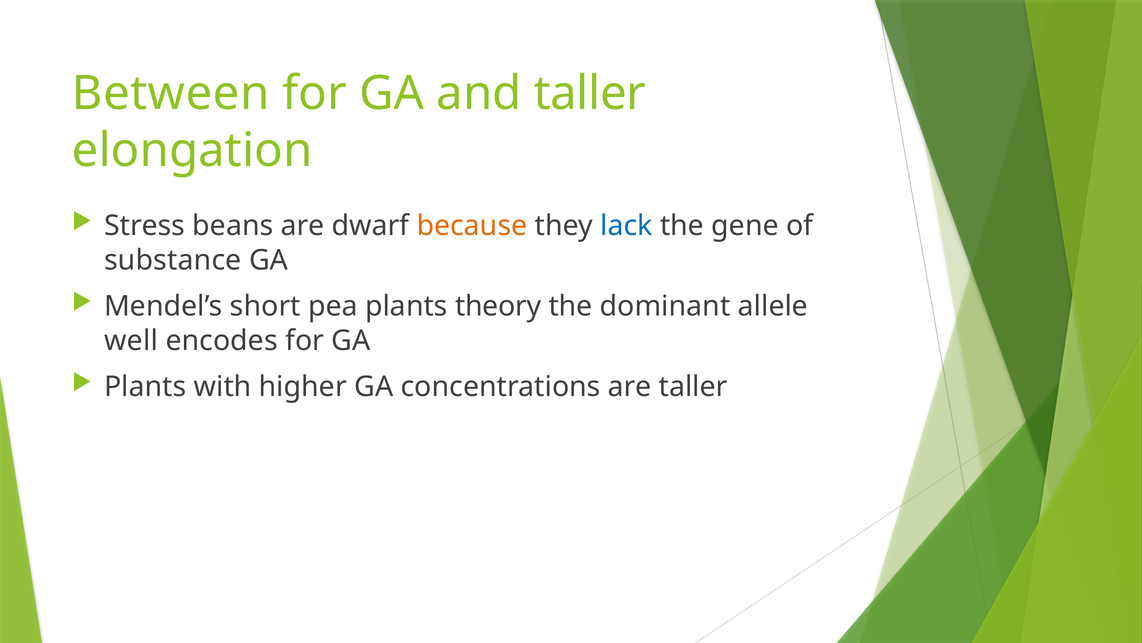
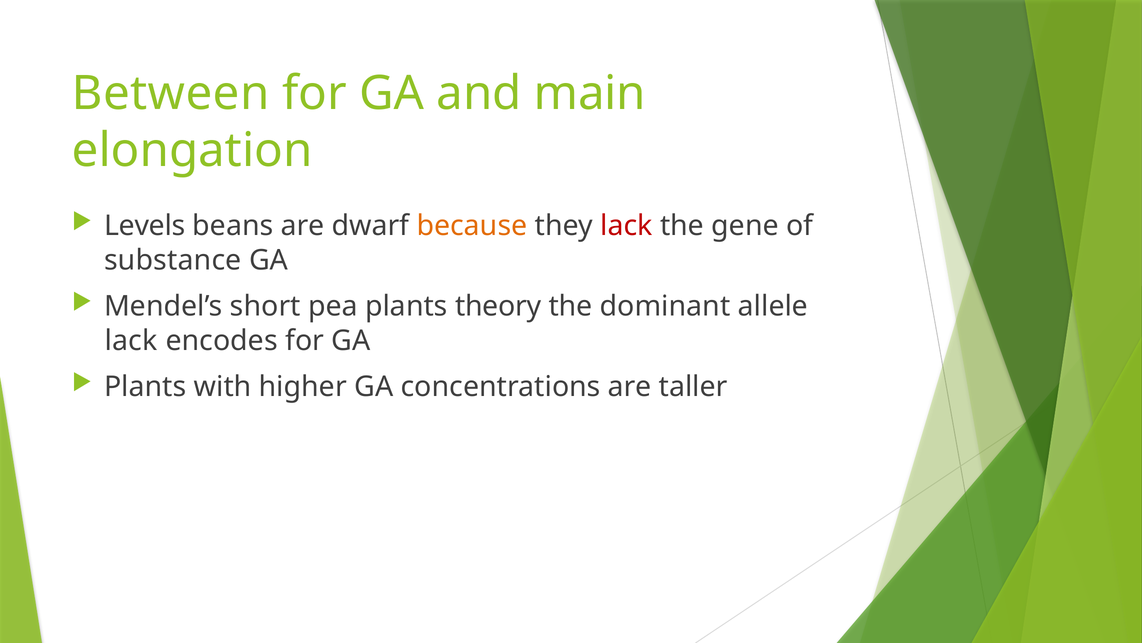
and taller: taller -> main (590, 93)
Stress: Stress -> Levels (145, 226)
lack colour: blue -> red (626, 226)
well: well -> lack (131, 340)
